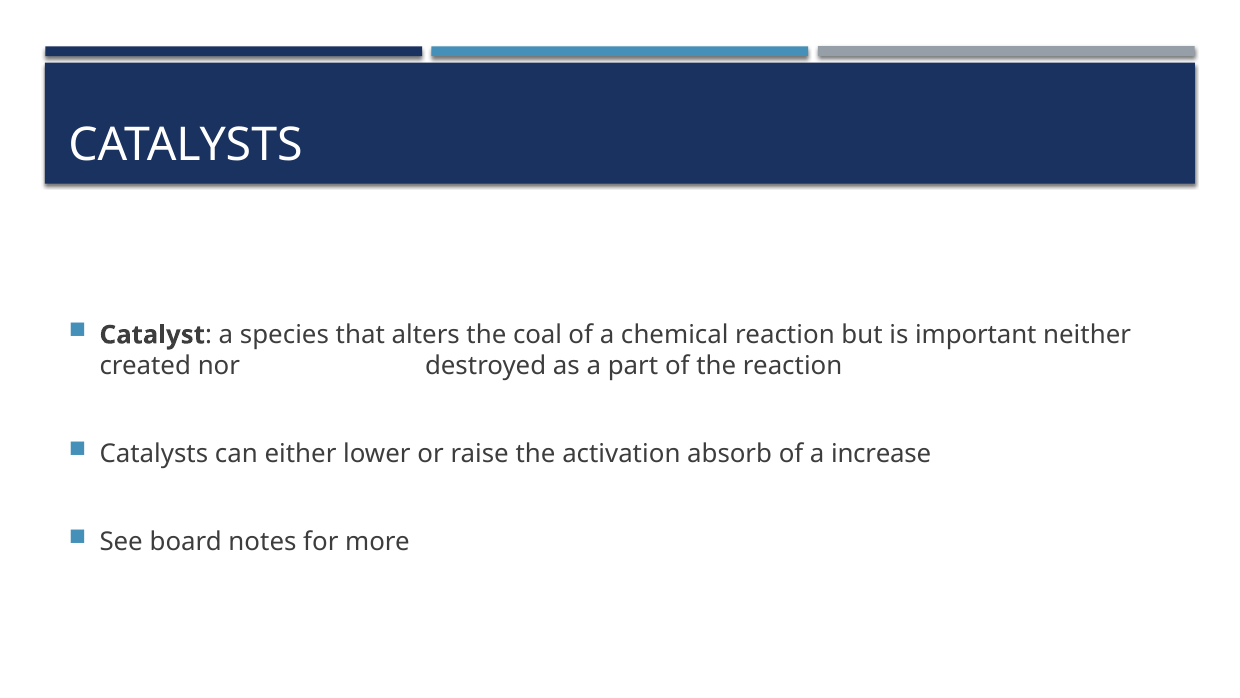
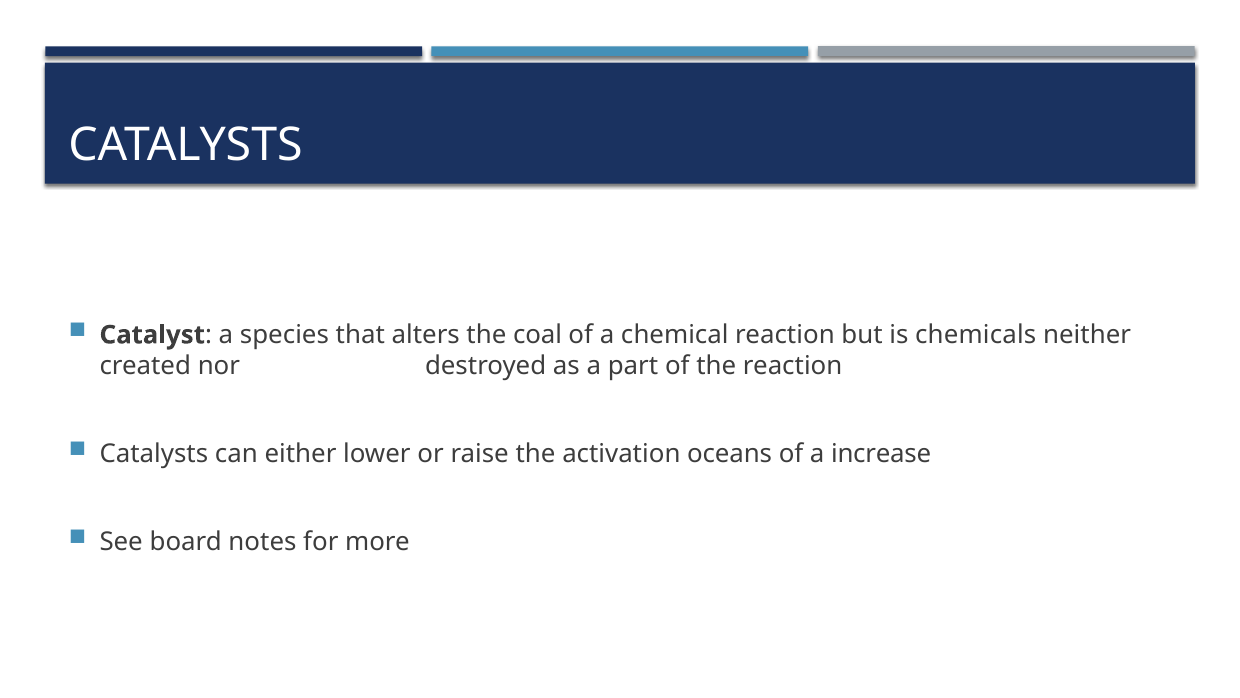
important: important -> chemicals (976, 335)
absorb: absorb -> oceans (730, 454)
